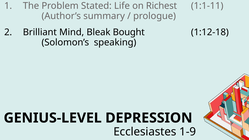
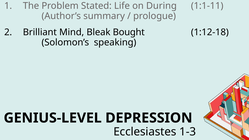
Richest: Richest -> During (161, 6)
1-9: 1-9 -> 1-3 (188, 132)
